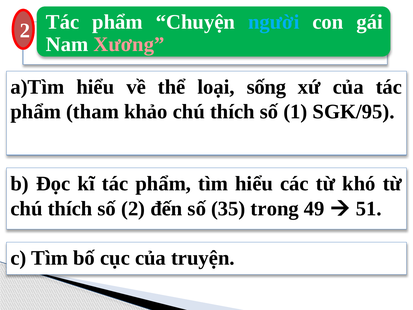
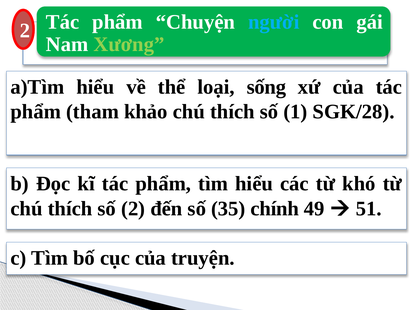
Xương colour: pink -> light green (129, 44)
SGK/95: SGK/95 -> SGK/28 (354, 112)
trong: trong -> chính (275, 208)
